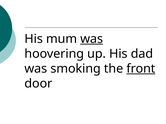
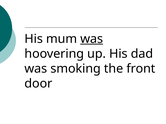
front underline: present -> none (141, 69)
